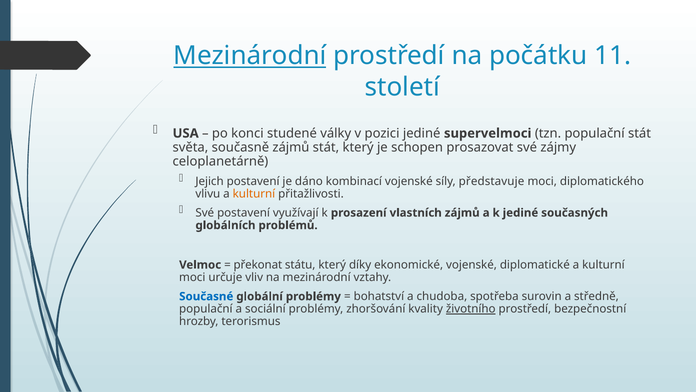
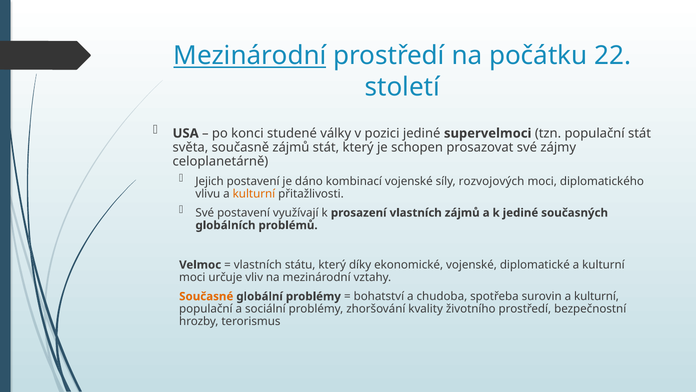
11: 11 -> 22 (613, 56)
představuje: představuje -> rozvojových (492, 181)
překonat: překonat -> vlastních (258, 265)
Současné colour: blue -> orange (206, 296)
surovin a středně: středně -> kulturní (596, 296)
životního underline: present -> none (471, 309)
